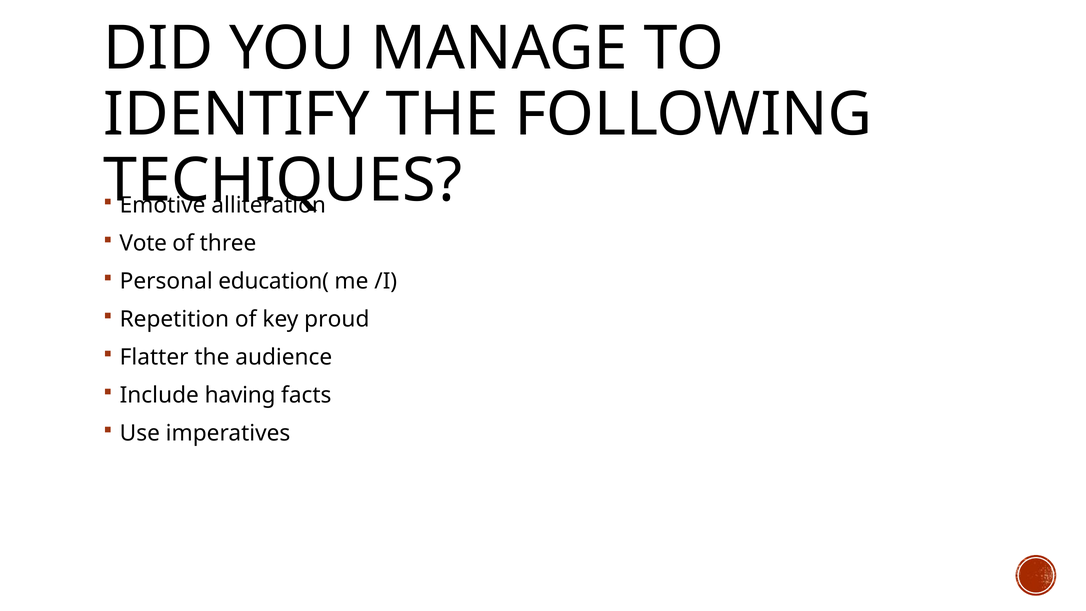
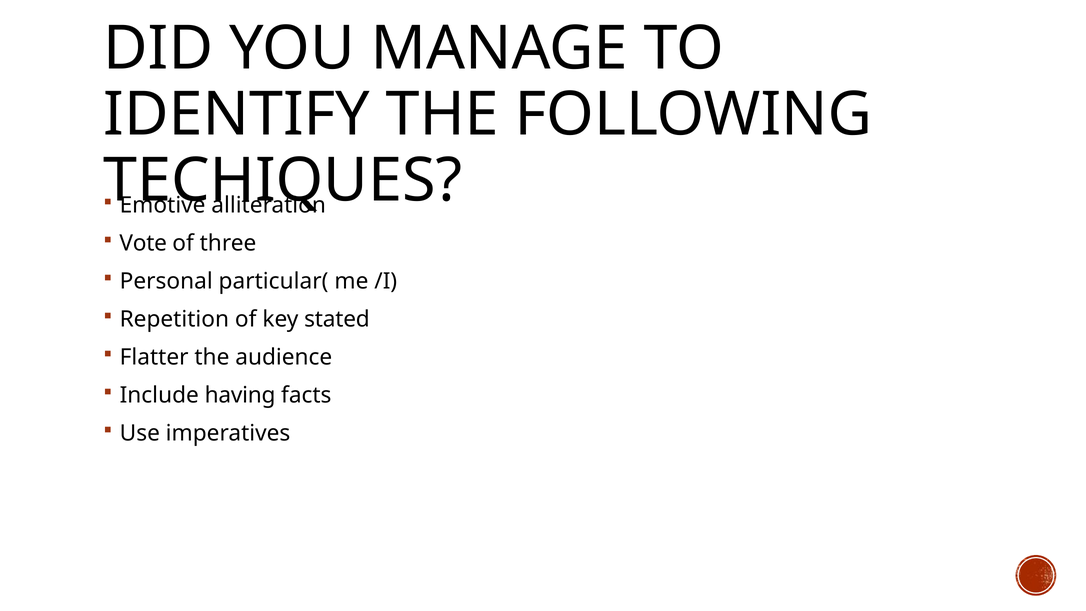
education(: education( -> particular( (274, 281)
proud: proud -> stated (337, 319)
